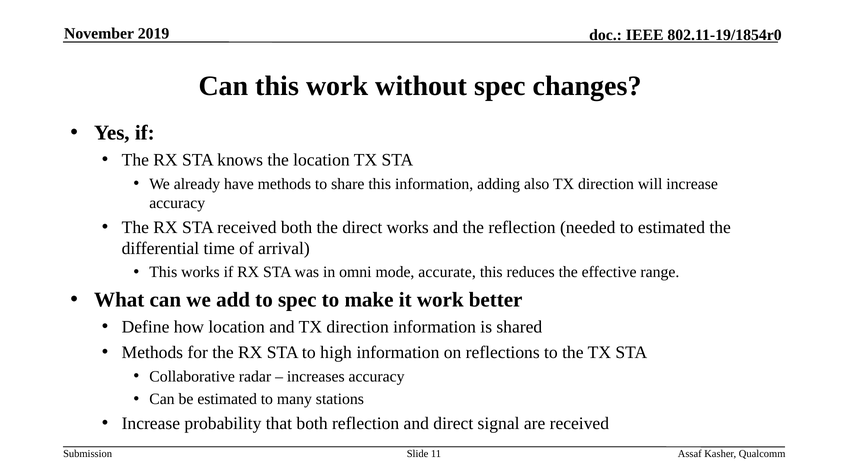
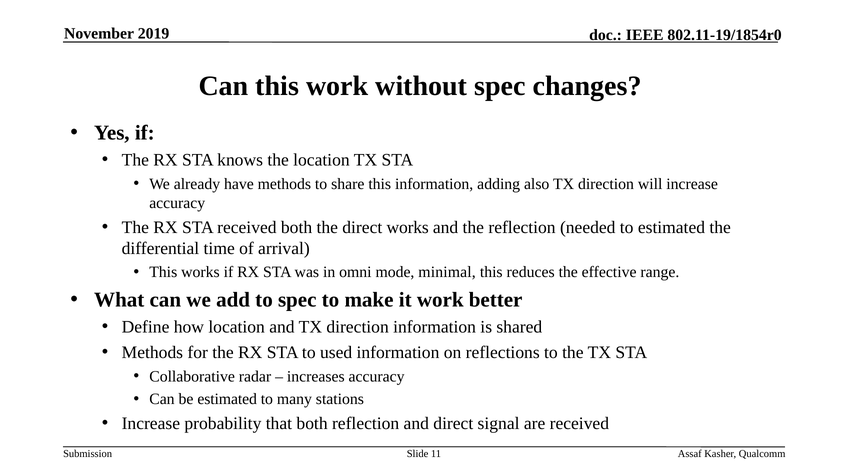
accurate: accurate -> minimal (447, 272)
high: high -> used (336, 353)
